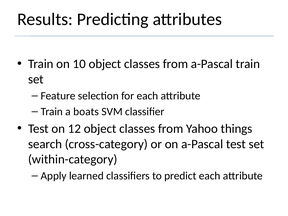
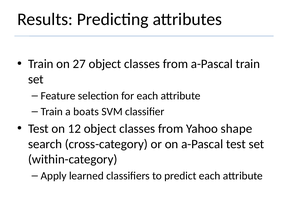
10: 10 -> 27 (79, 64)
things: things -> shape (237, 129)
